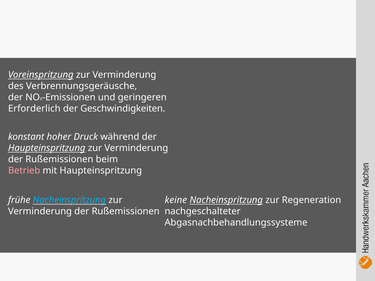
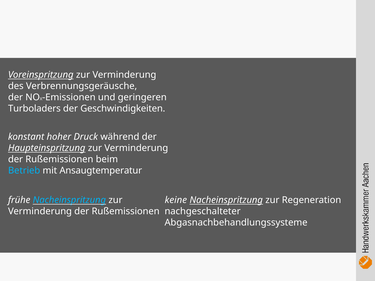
Erforderlich: Erforderlich -> Turboladers (34, 109)
Betrieb colour: pink -> light blue (24, 171)
mit Haupteinspritzung: Haupteinspritzung -> Ansaugtemperatur (101, 171)
